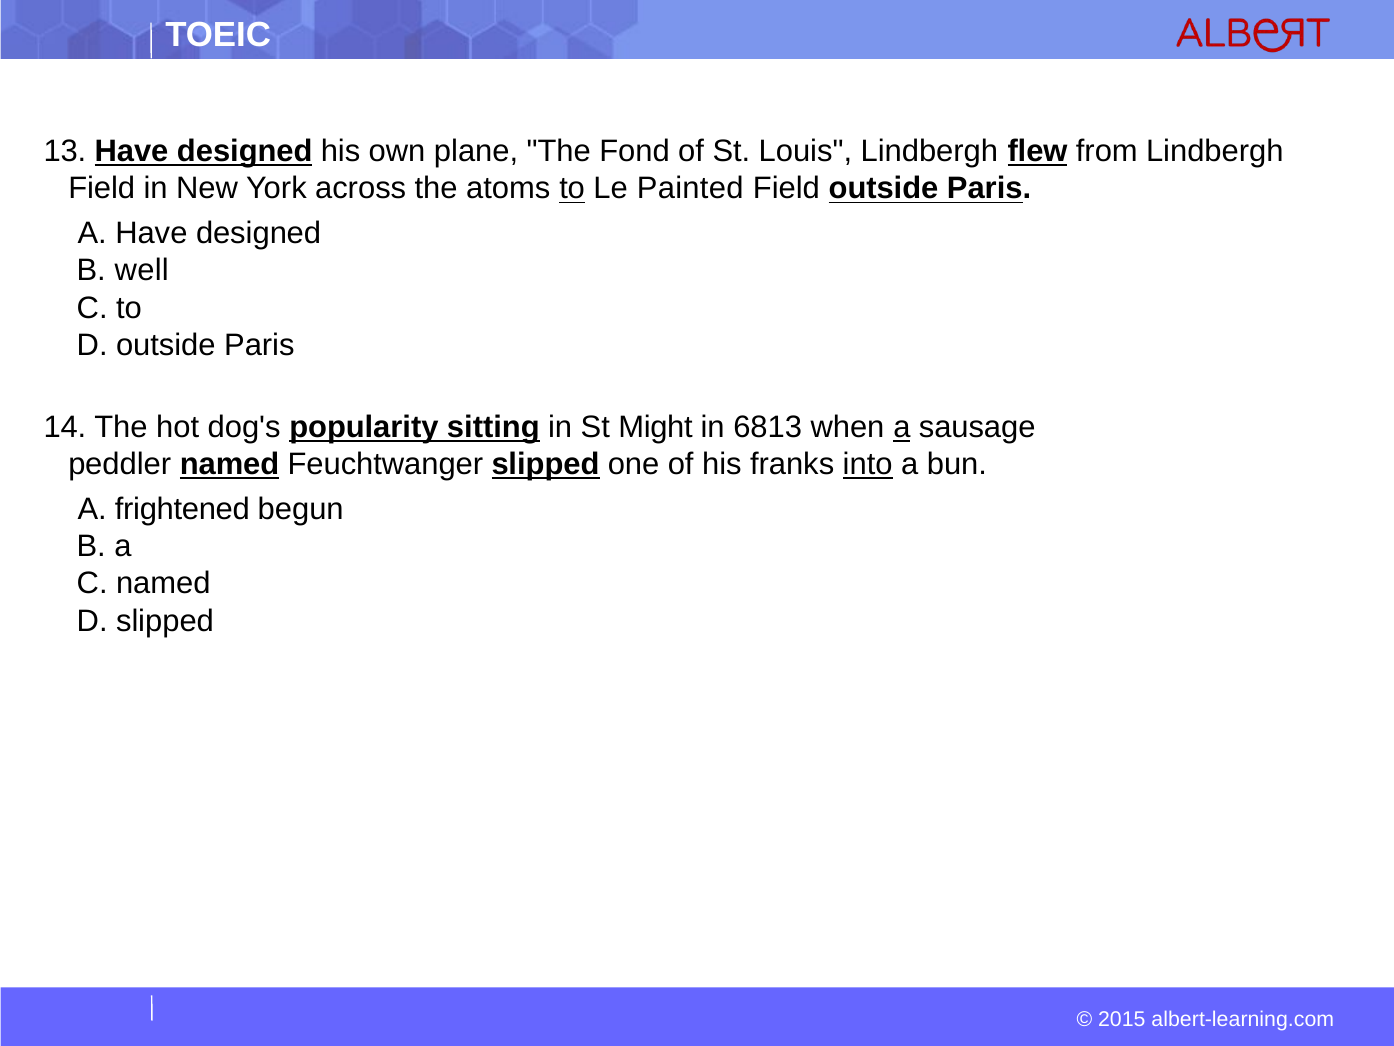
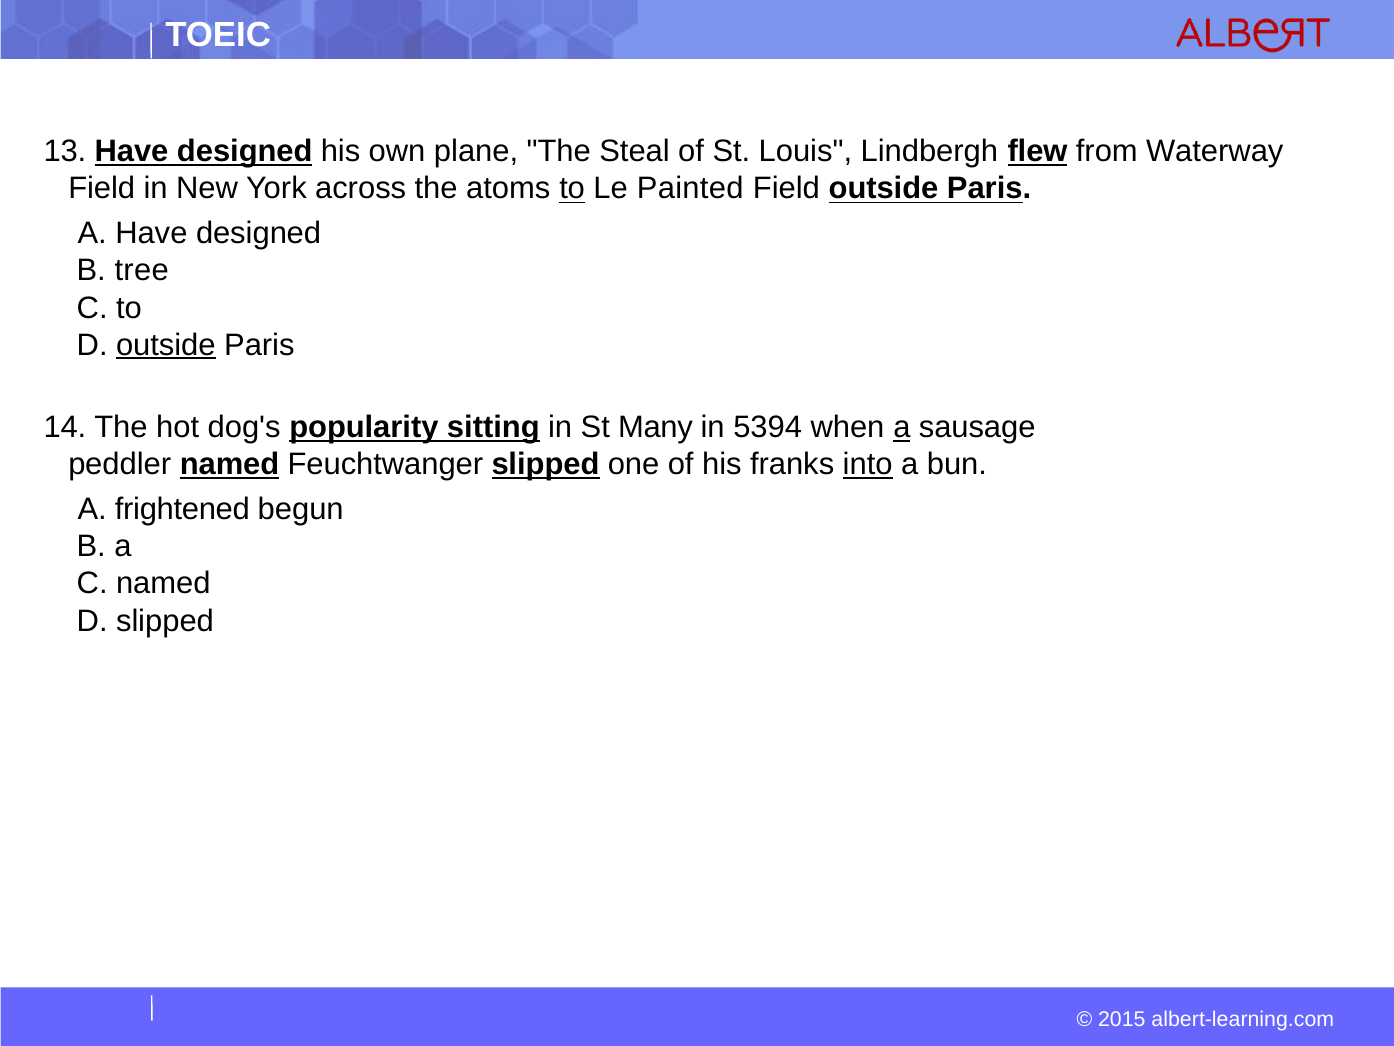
Fond: Fond -> Steal (635, 151)
from Lindbergh: Lindbergh -> Waterway (1215, 151)
well: well -> tree (142, 271)
outside underline: none -> present (166, 345)
Might: Might -> Many (655, 427)
6813: 6813 -> 5394 (768, 427)
